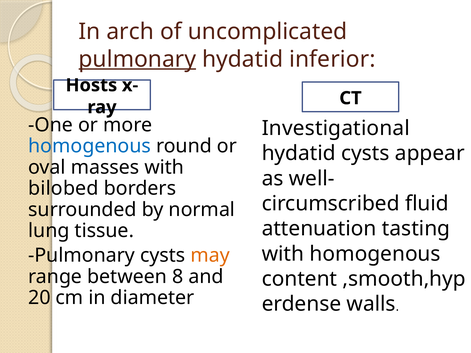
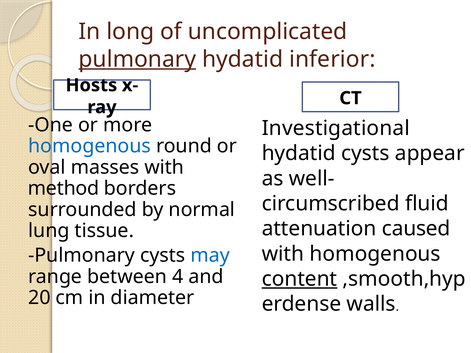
arch: arch -> long (130, 32)
bilobed: bilobed -> method (64, 189)
tasting: tasting -> caused (416, 229)
may colour: orange -> blue (210, 256)
8: 8 -> 4 (178, 277)
content underline: none -> present (299, 279)
